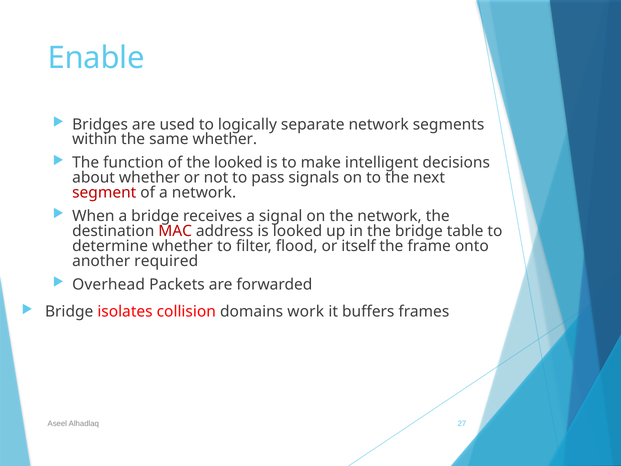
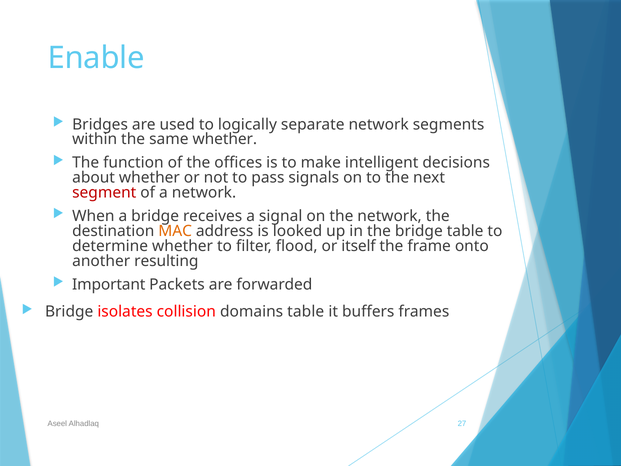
the looked: looked -> offices (238, 163)
MAC colour: red -> orange (175, 231)
required: required -> resulting (166, 261)
Overhead: Overhead -> Important (109, 284)
domains work: work -> table (306, 312)
